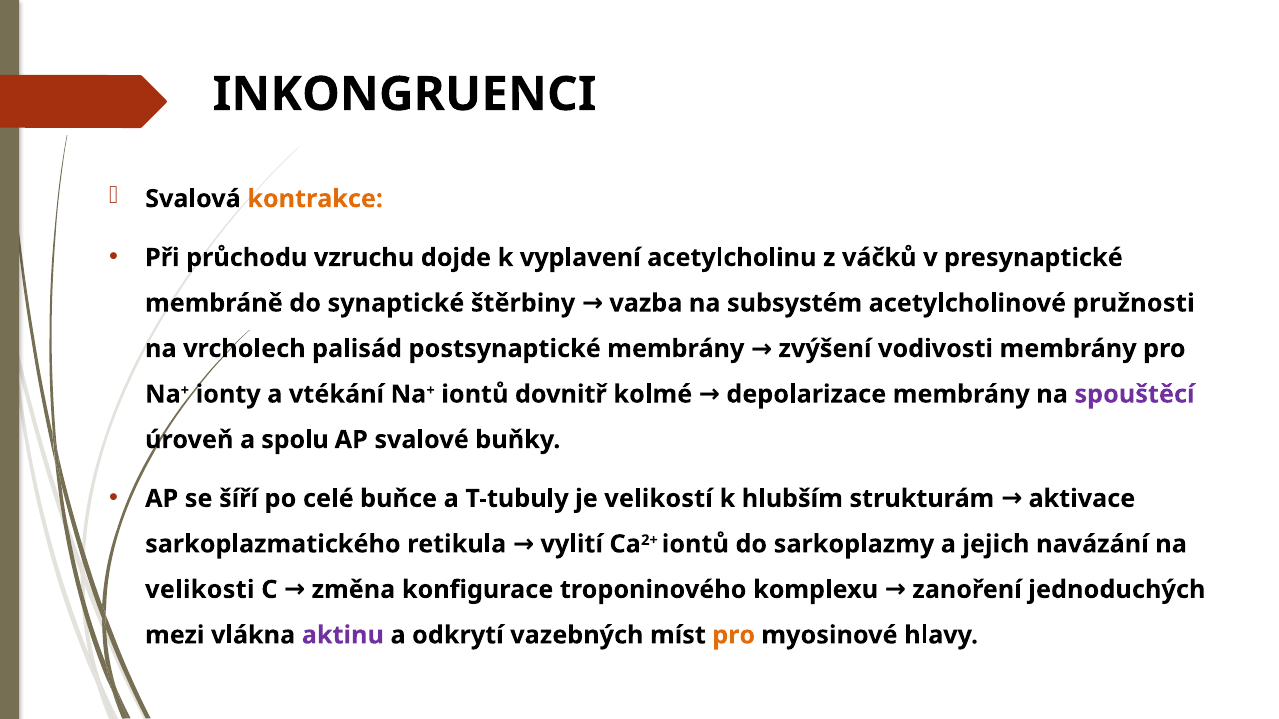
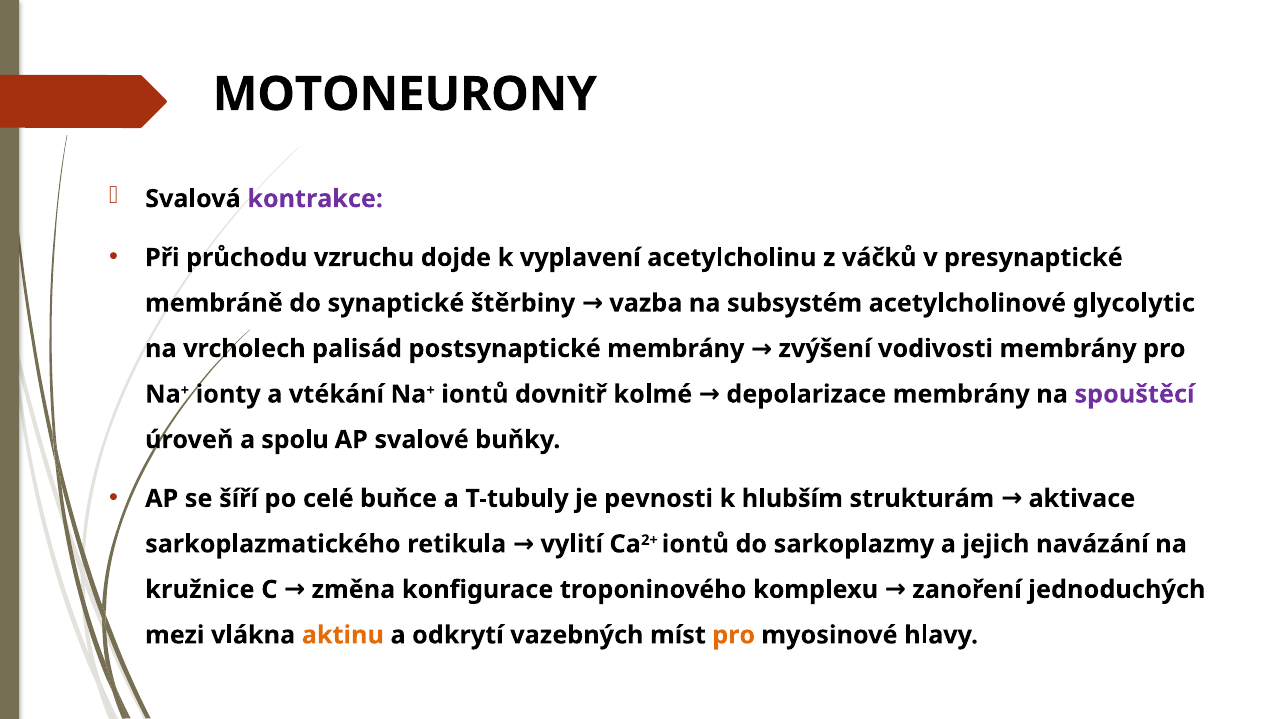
INKONGRUENCI: INKONGRUENCI -> MOTONEURONY (405, 94)
kontrakce colour: orange -> purple (315, 199)
pružnosti: pružnosti -> glycolytic (1134, 303)
velikostí: velikostí -> pevnosti (659, 499)
velikosti: velikosti -> kružnice (200, 590)
aktinu colour: purple -> orange (343, 636)
